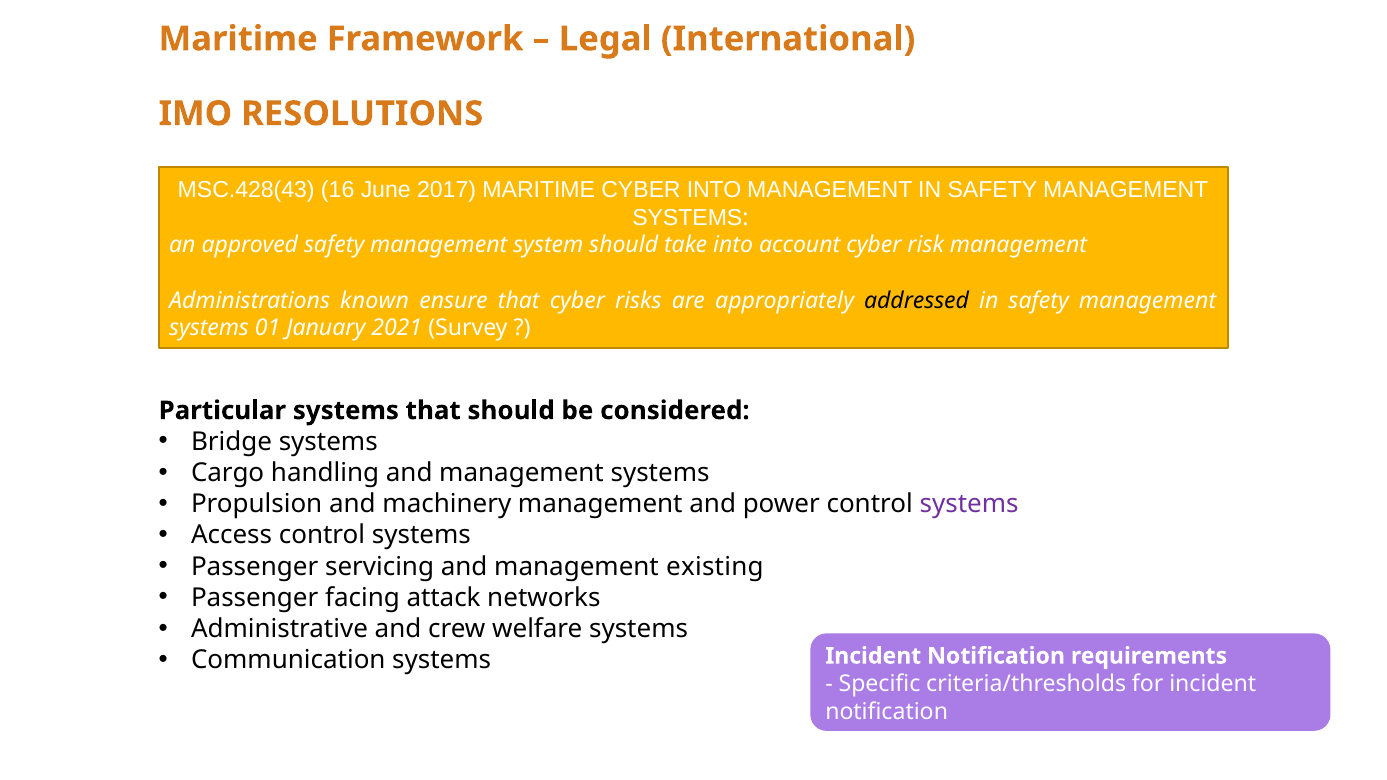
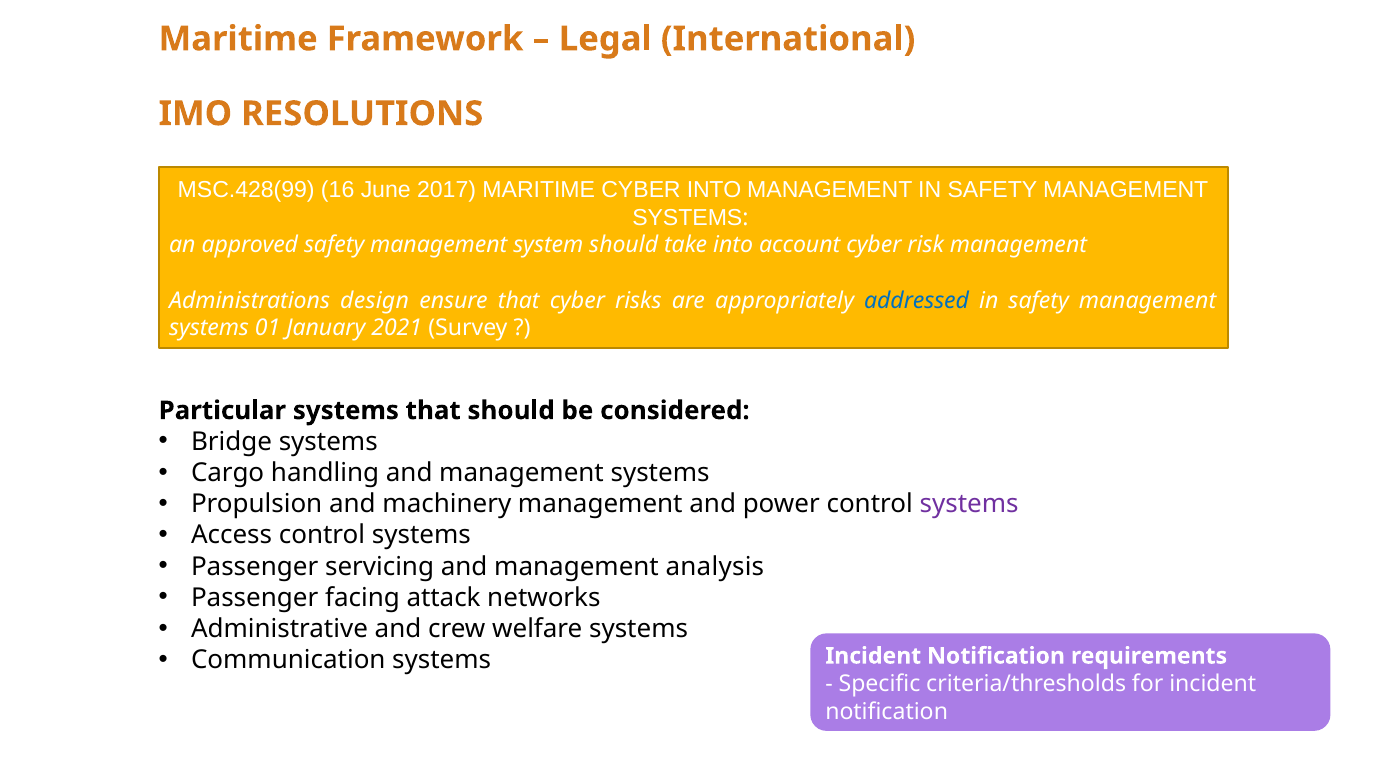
MSC.428(43: MSC.428(43 -> MSC.428(99 (246, 190)
known: known -> design (375, 301)
addressed colour: black -> blue (917, 301)
existing: existing -> analysis (715, 567)
